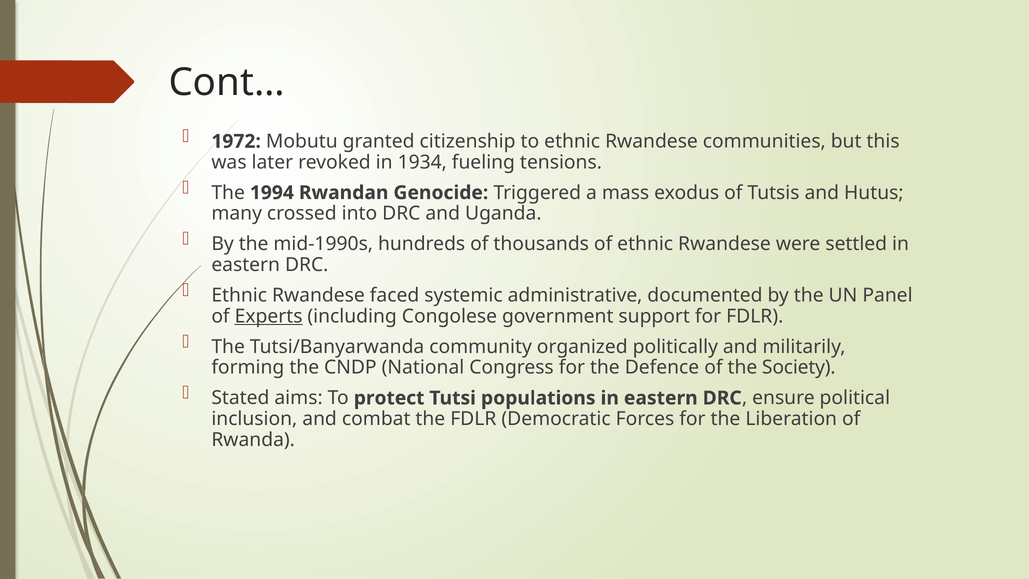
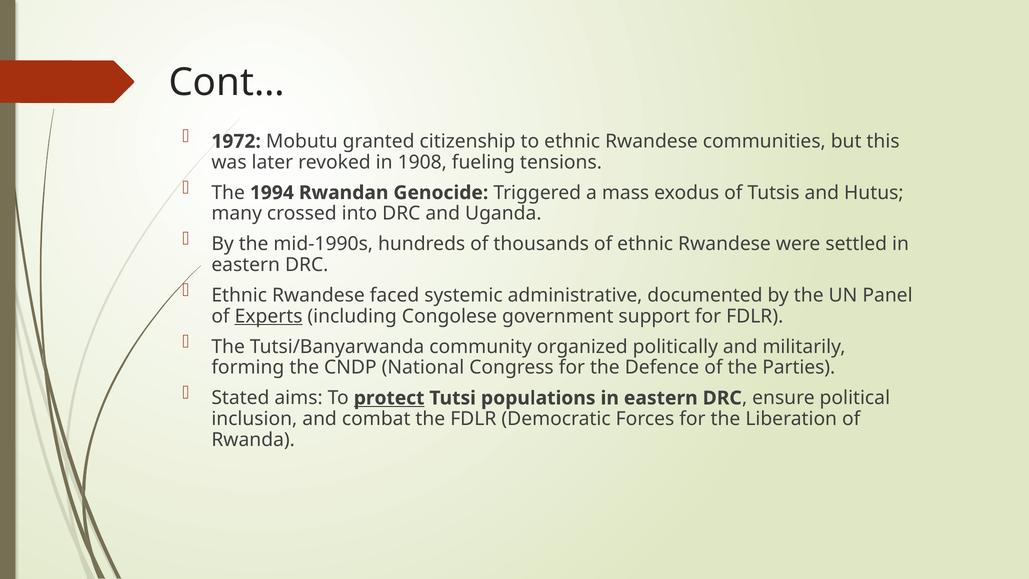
1934: 1934 -> 1908 (422, 162)
Society: Society -> Parties (799, 367)
protect underline: none -> present (389, 398)
